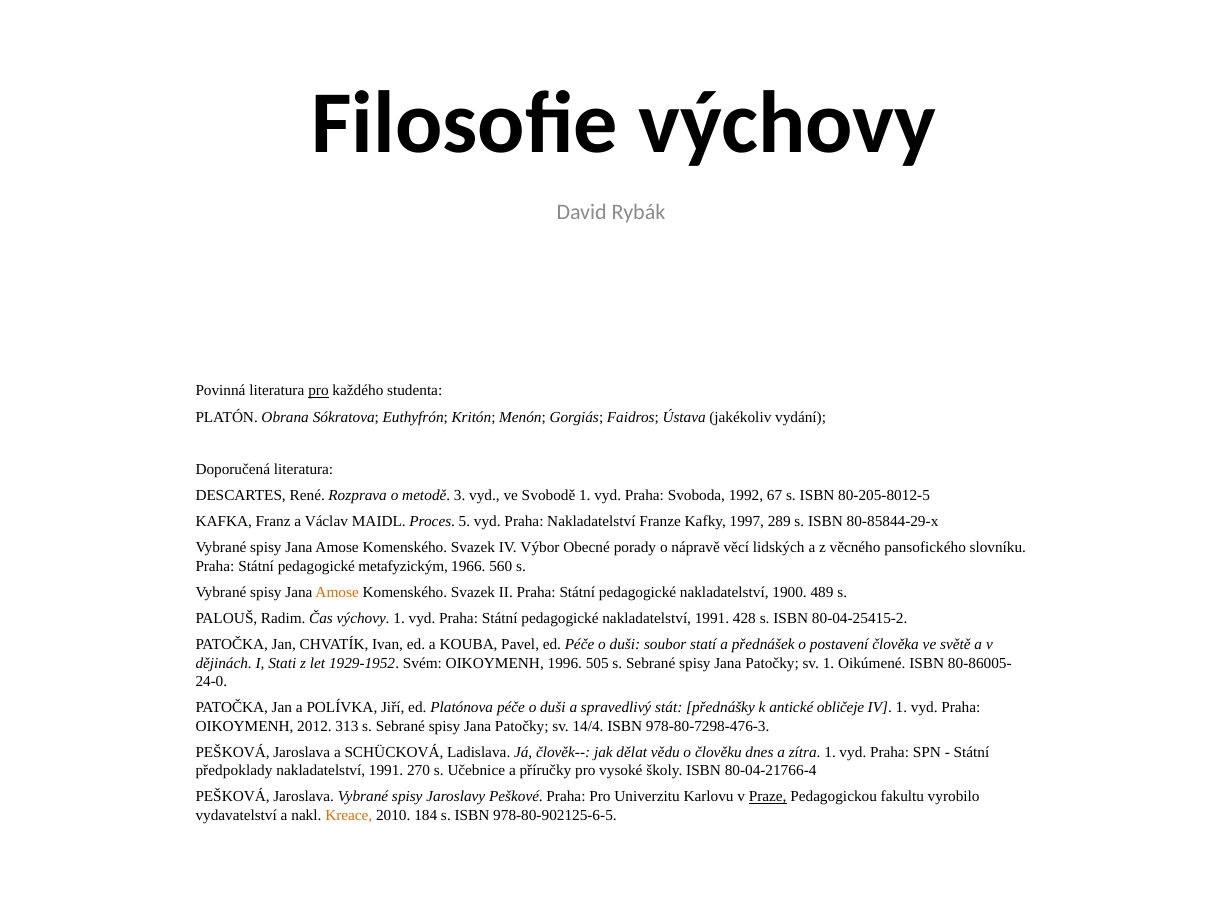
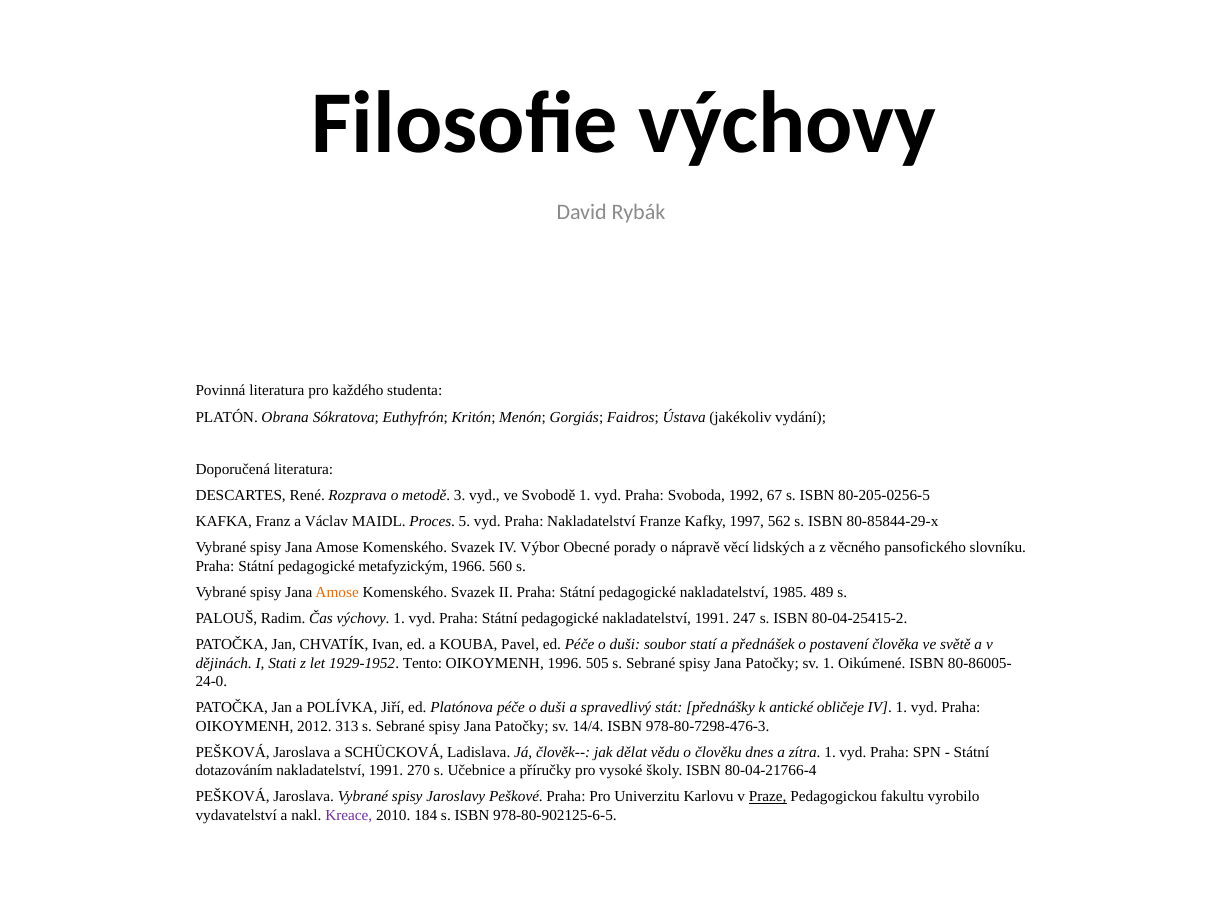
pro underline: present -> none (318, 391)
80-205-8012-5: 80-205-8012-5 -> 80-205-0256-5 (884, 496)
289: 289 -> 562 (779, 522)
1900: 1900 -> 1985 (790, 593)
428: 428 -> 247 (744, 619)
Svém: Svém -> Tento (422, 663)
předpoklady: předpoklady -> dotazováním (234, 771)
Kreace colour: orange -> purple (349, 815)
